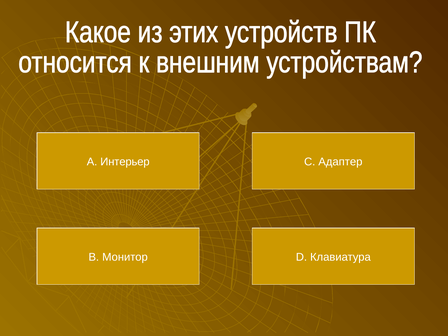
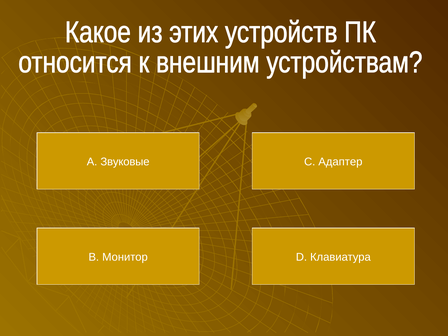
Интерьер: Интерьер -> Звуковые (125, 162)
